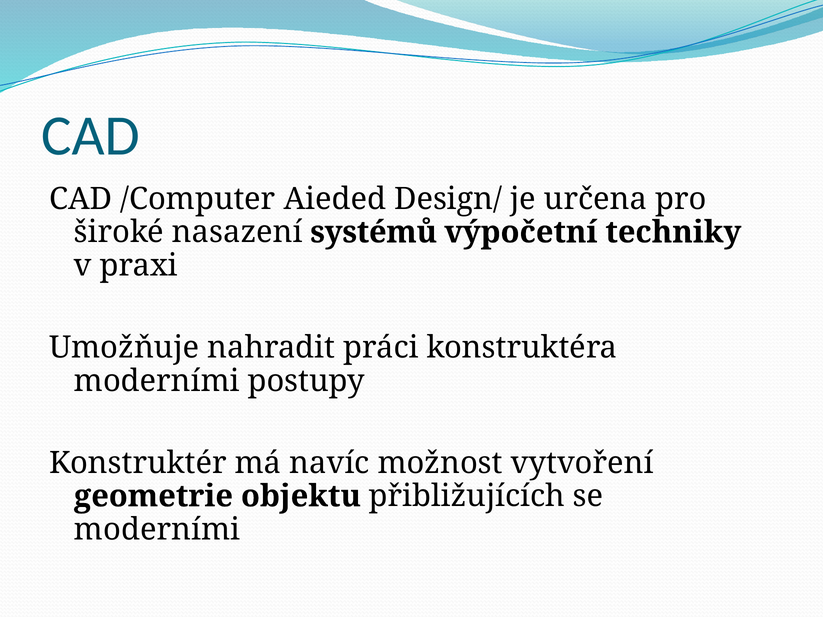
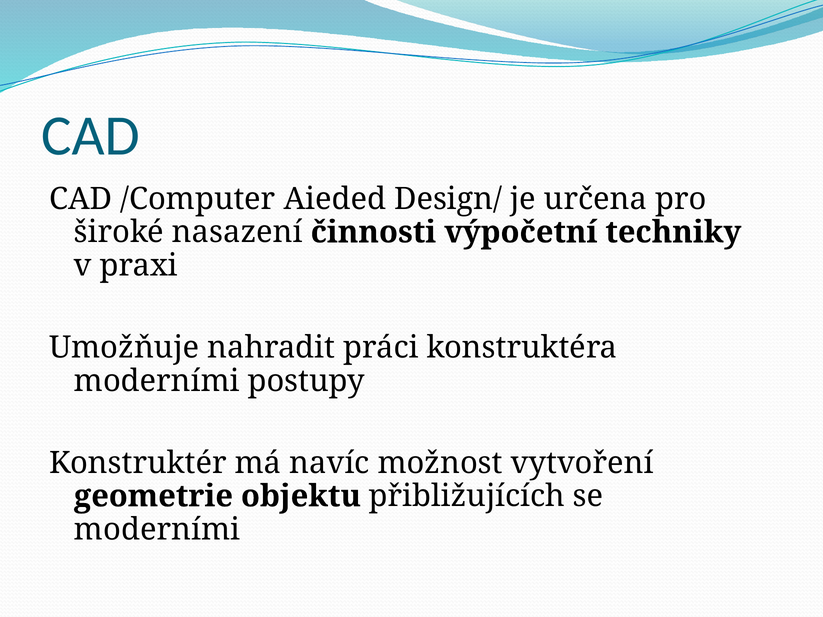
systémů: systémů -> činnosti (373, 232)
